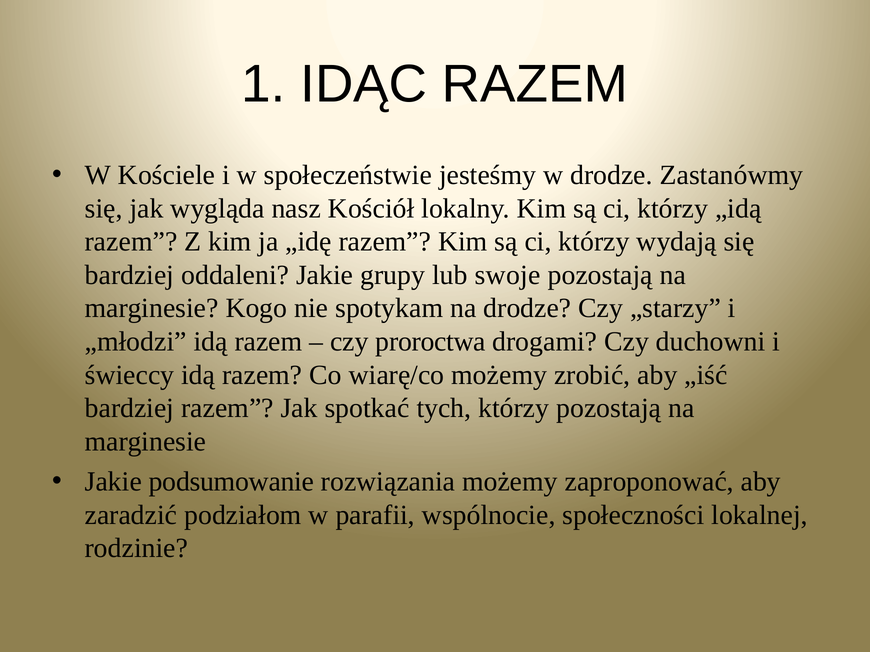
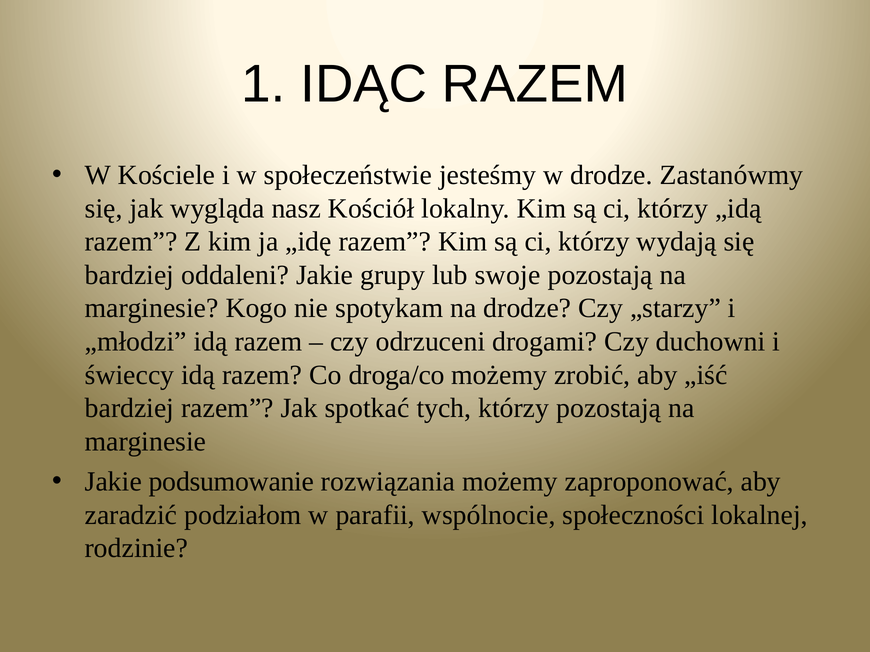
proroctwa: proroctwa -> odrzuceni (430, 342)
wiarę/co: wiarę/co -> droga/co (397, 375)
